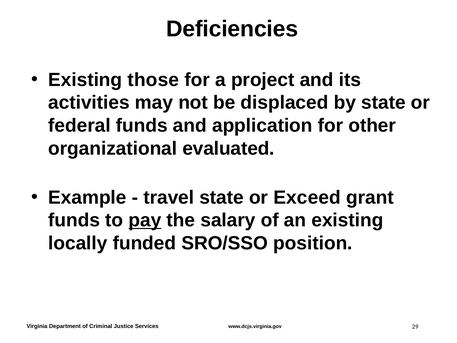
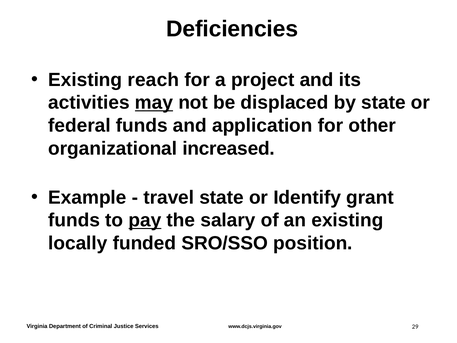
those: those -> reach (153, 80)
may underline: none -> present (154, 103)
evaluated: evaluated -> increased (229, 148)
Exceed: Exceed -> Identify (307, 197)
